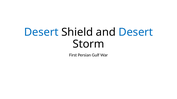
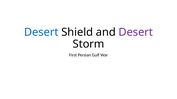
Desert colour: blue -> purple (136, 32)
